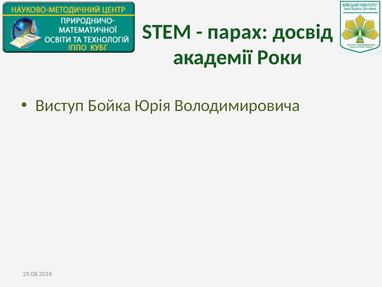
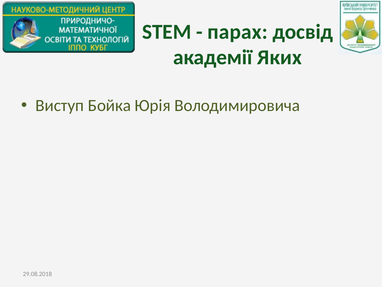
Роки: Роки -> Яких (280, 57)
